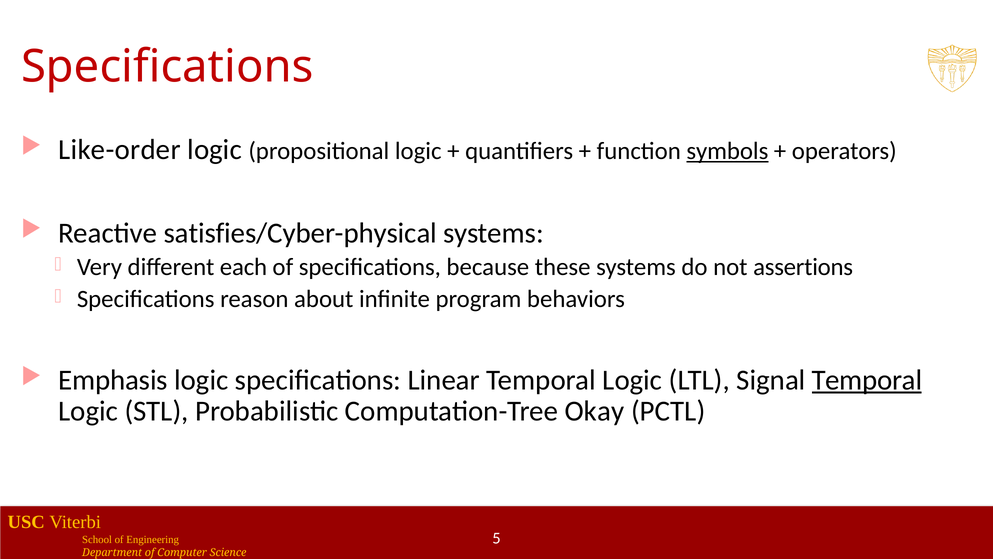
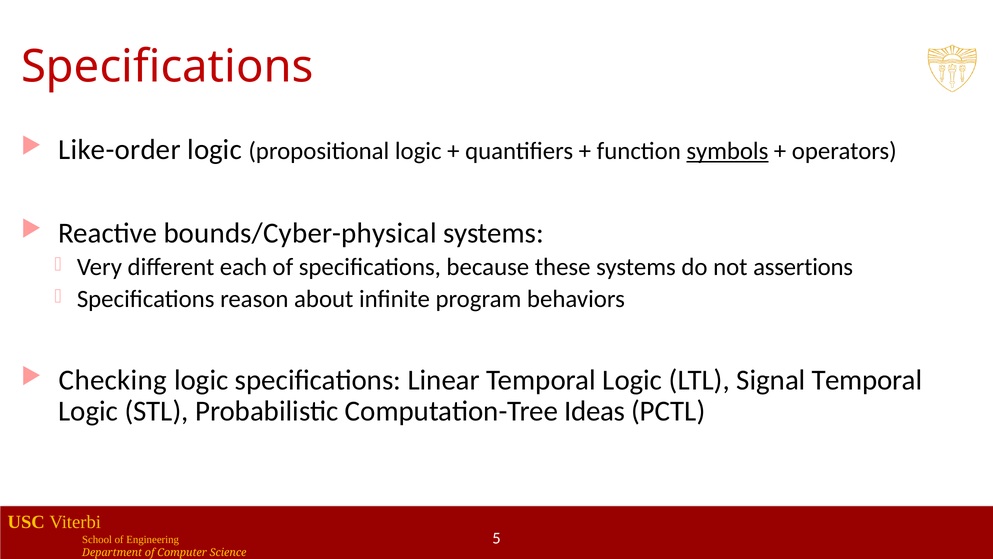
satisfies/Cyber-physical: satisfies/Cyber-physical -> bounds/Cyber-physical (300, 233)
Emphasis: Emphasis -> Checking (113, 380)
Temporal underline: present -> none (867, 380)
Okay: Okay -> Ideas (595, 411)
